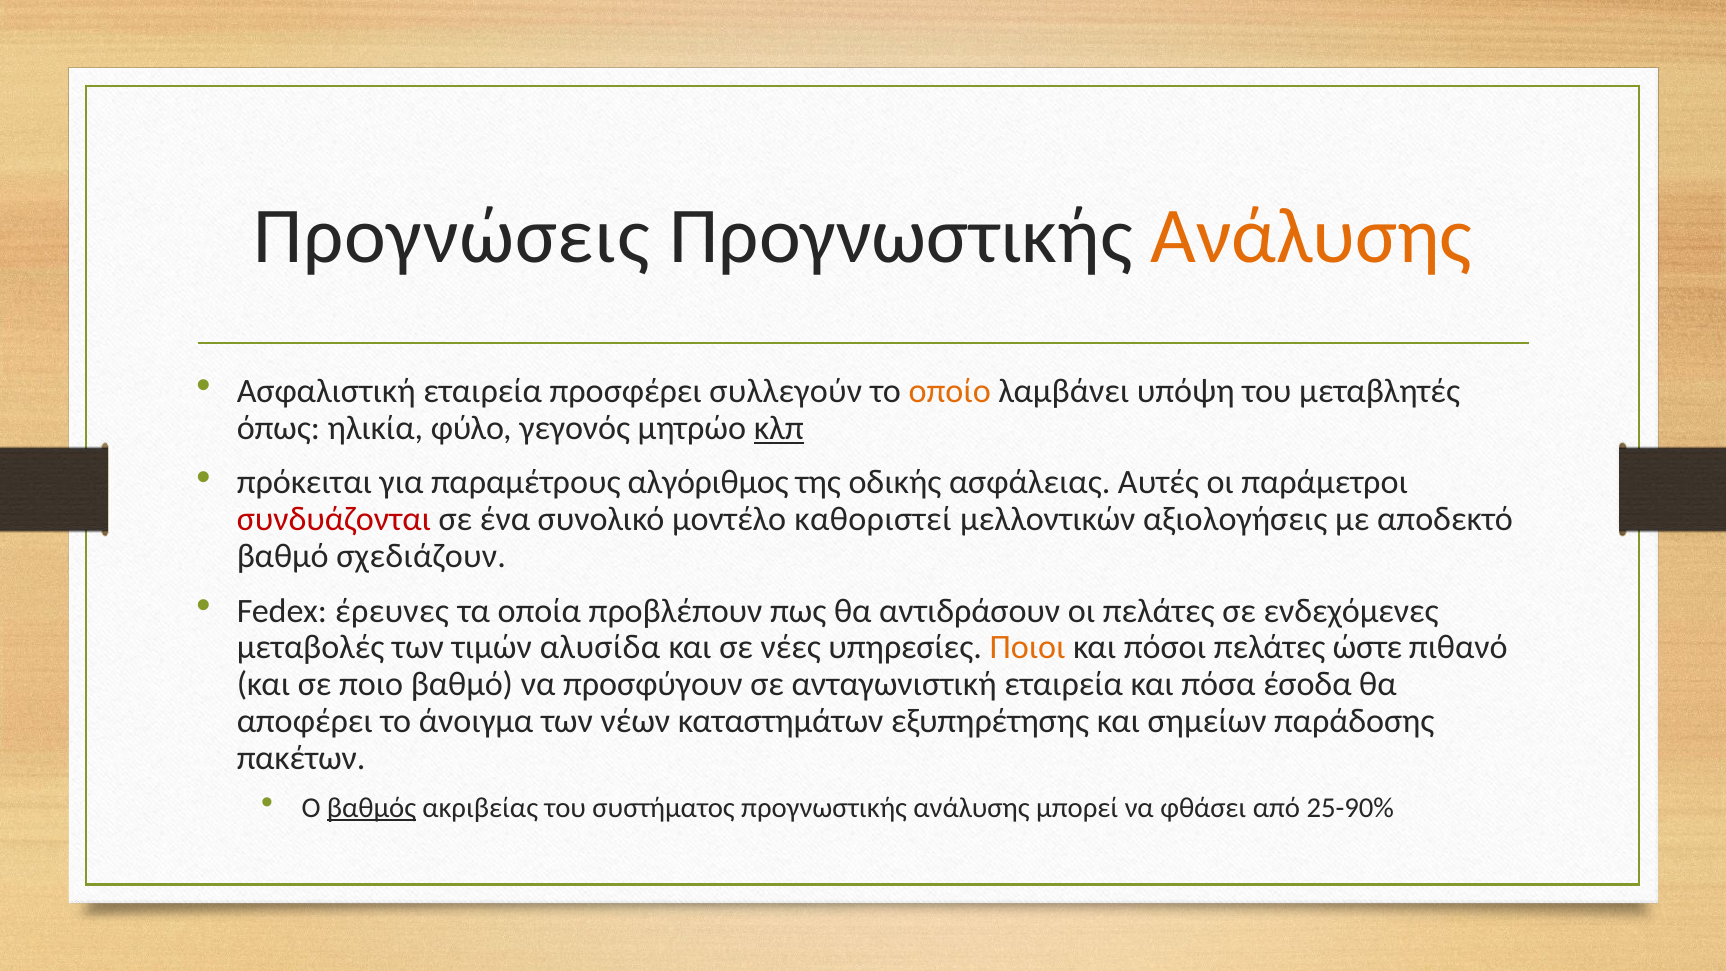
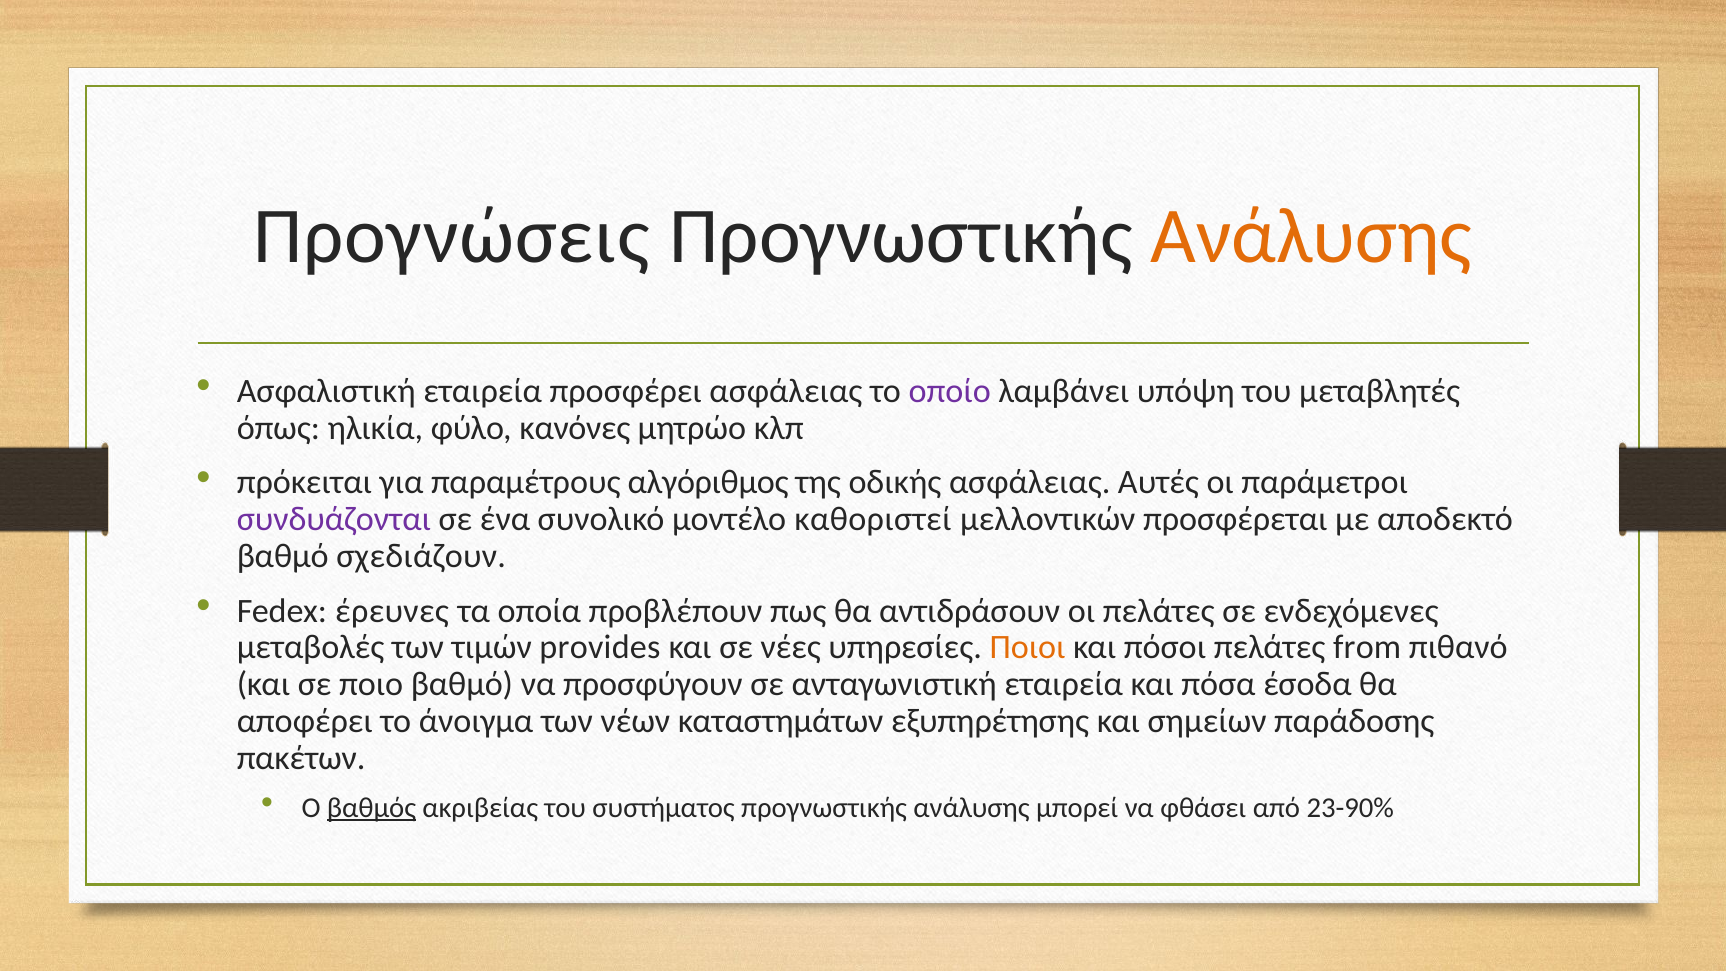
προσφέρει συλλεγούν: συλλεγούν -> ασφάλειας (786, 391)
οποίο colour: orange -> purple (950, 391)
γεγονός: γεγονός -> κανόνες (575, 428)
κλπ underline: present -> none (779, 428)
συνδυάζονται colour: red -> purple (334, 519)
αξιολογήσεις: αξιολογήσεις -> προσφέρεται (1235, 519)
αλυσίδα: αλυσίδα -> provides (600, 648)
ώστε: ώστε -> from (1367, 648)
25-90%: 25-90% -> 23-90% (1350, 808)
